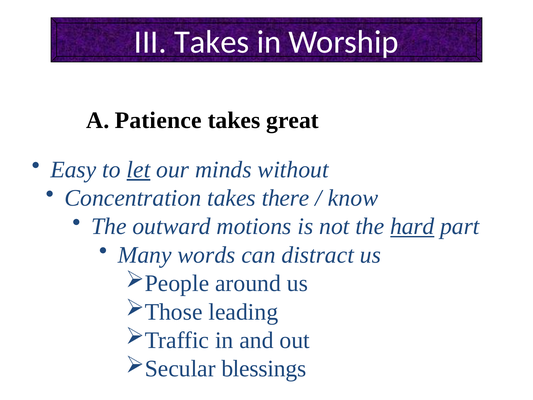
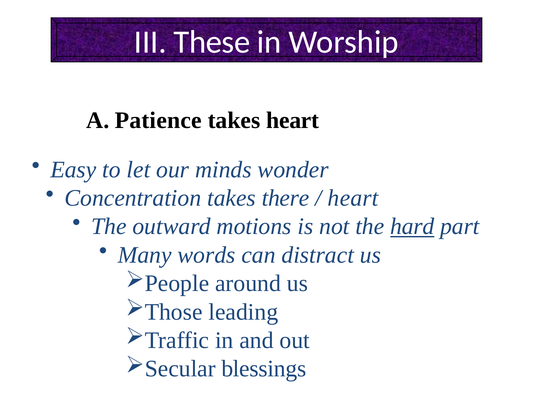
III Takes: Takes -> These (212, 42)
takes great: great -> heart (293, 120)
let underline: present -> none (138, 169)
without: without -> wonder (293, 169)
know: know -> heart (353, 198)
